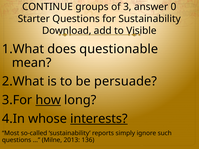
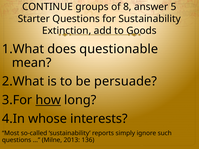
3: 3 -> 8 (127, 7)
0: 0 -> 5 (174, 7)
Download: Download -> Extinction (67, 31)
Visible: Visible -> Goods (141, 31)
interests underline: present -> none (99, 119)
